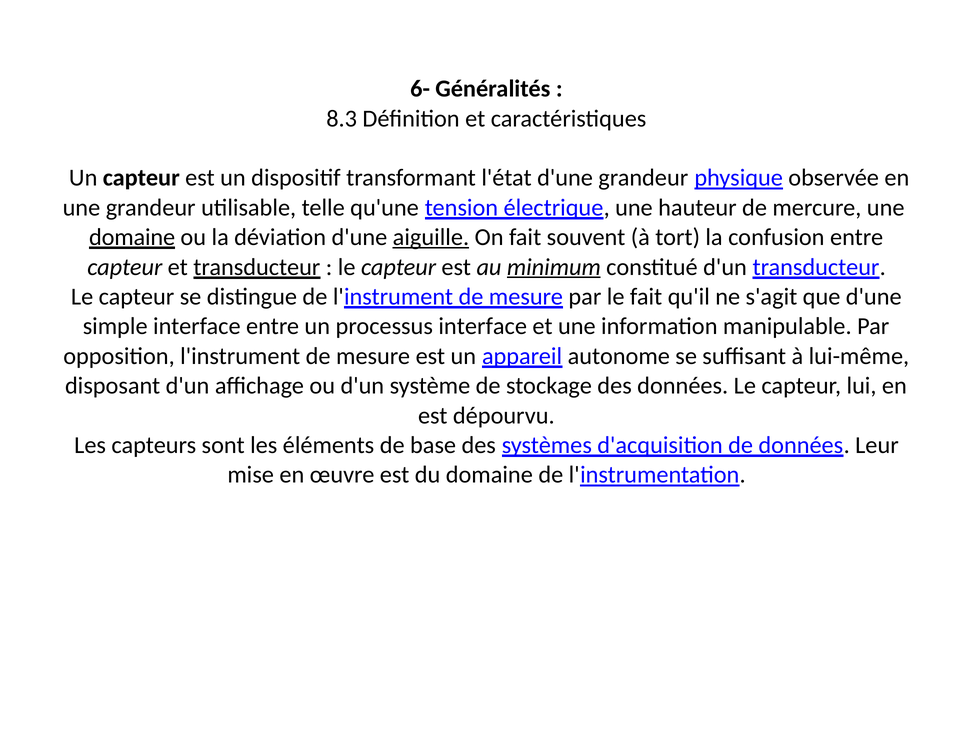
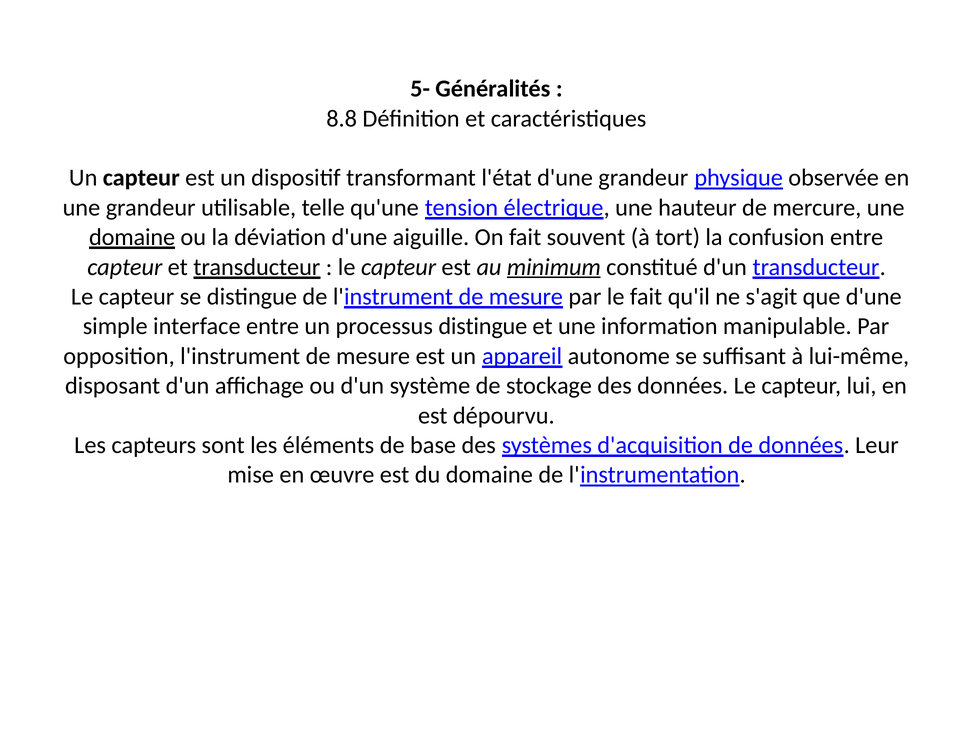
6-: 6- -> 5- (420, 89)
8.3: 8.3 -> 8.8 (342, 118)
aiguille underline: present -> none (431, 237)
processus interface: interface -> distingue (483, 326)
